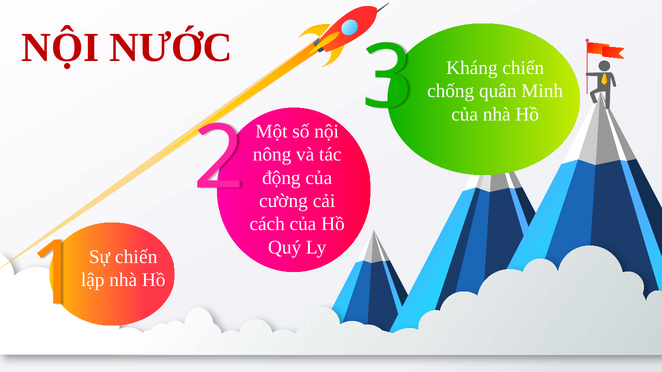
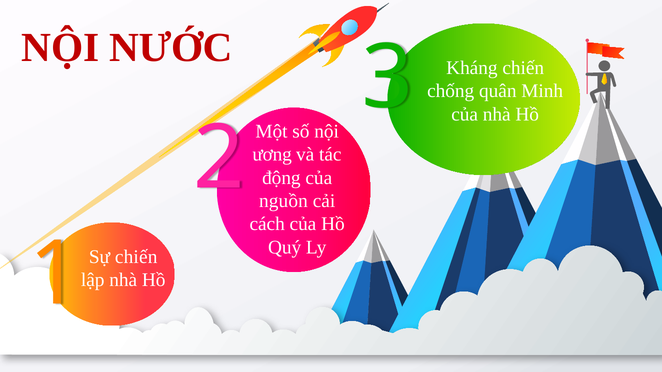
nông: nông -> ương (272, 155)
cường: cường -> nguồn (283, 201)
